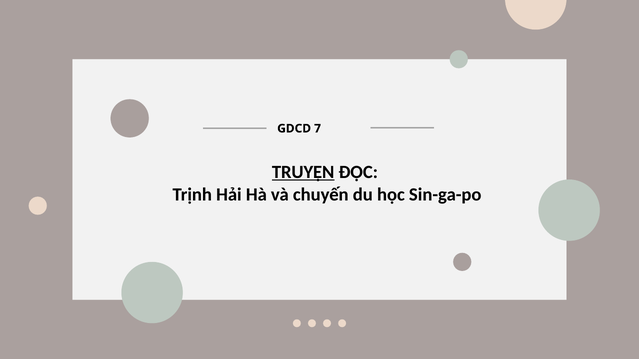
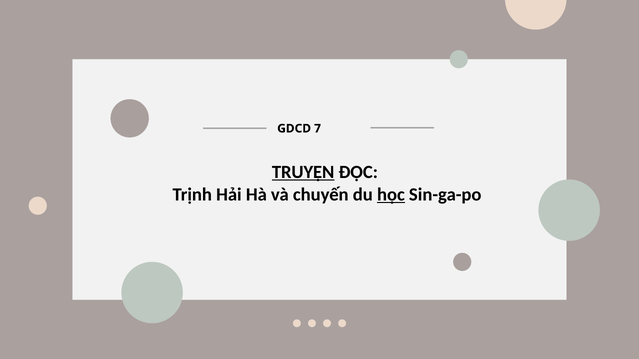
học underline: none -> present (391, 195)
